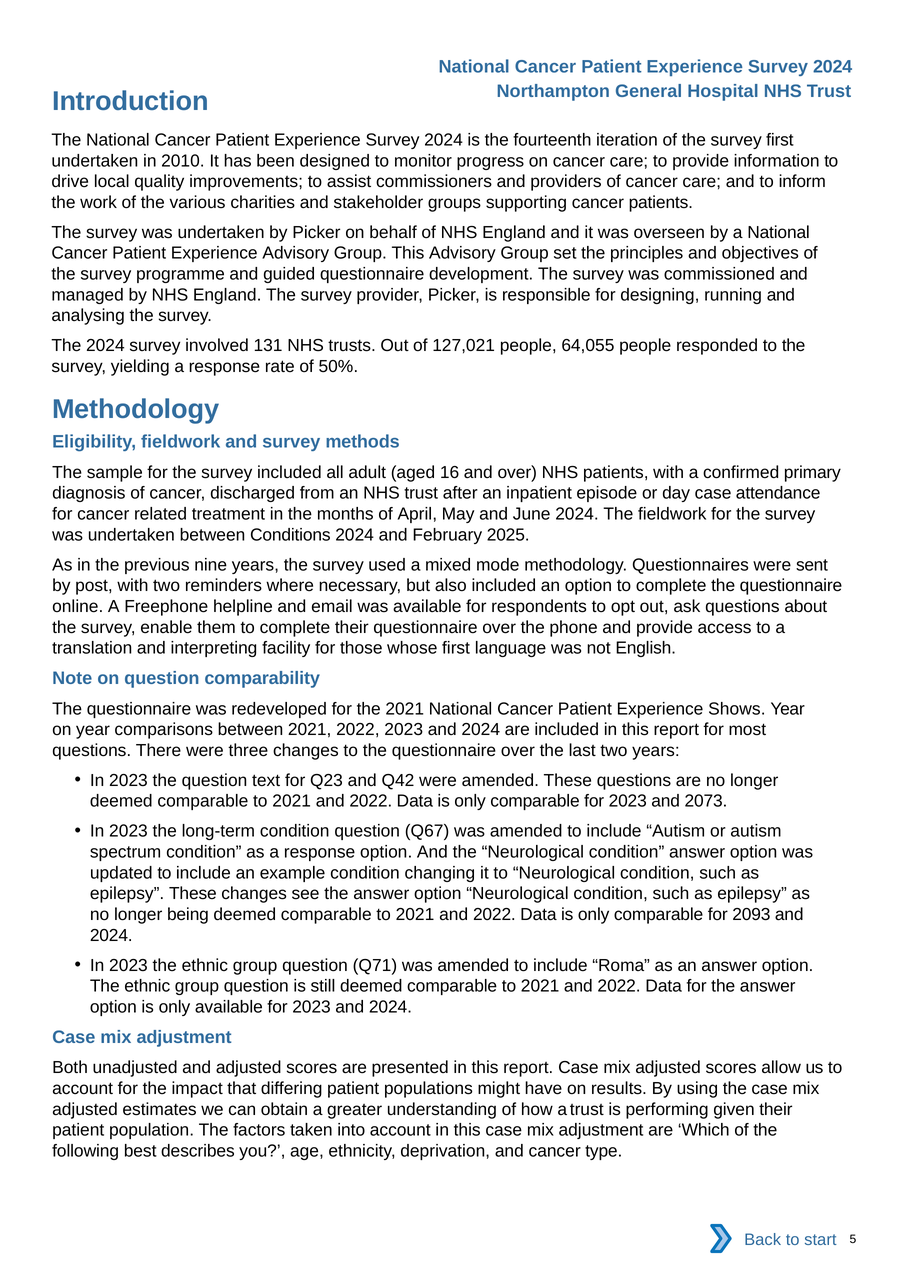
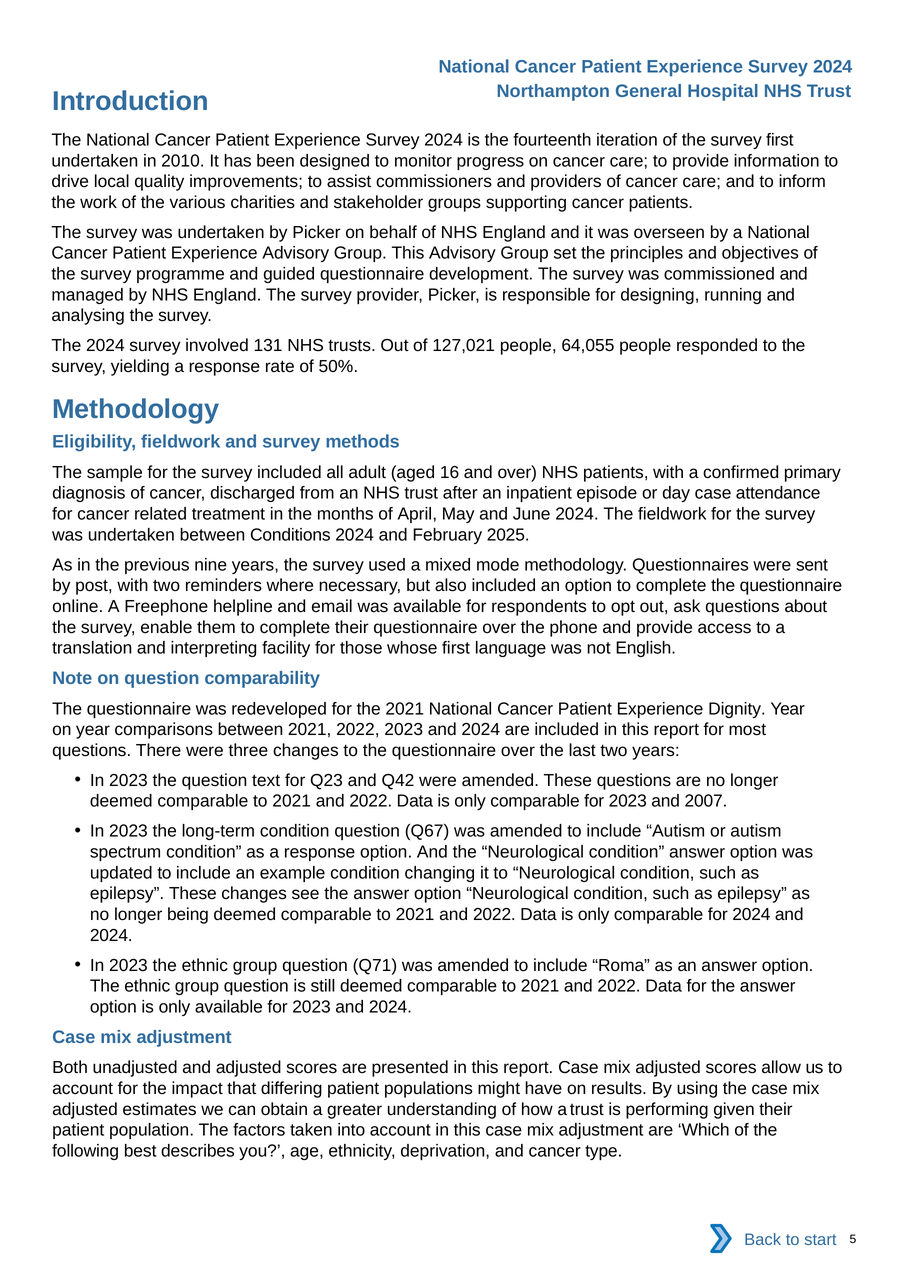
Shows: Shows -> Dignity (737, 709)
2073: 2073 -> 2007 (706, 801)
for 2093: 2093 -> 2024 (751, 914)
